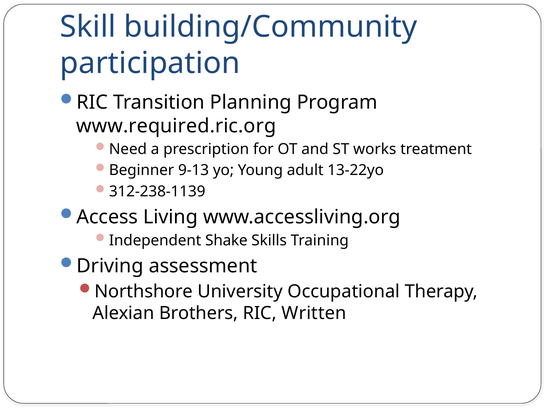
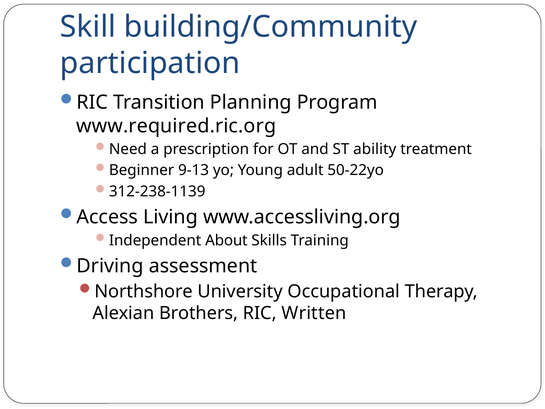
works: works -> ability (375, 149)
13-22yo: 13-22yo -> 50-22yo (356, 170)
Shake: Shake -> About (226, 240)
